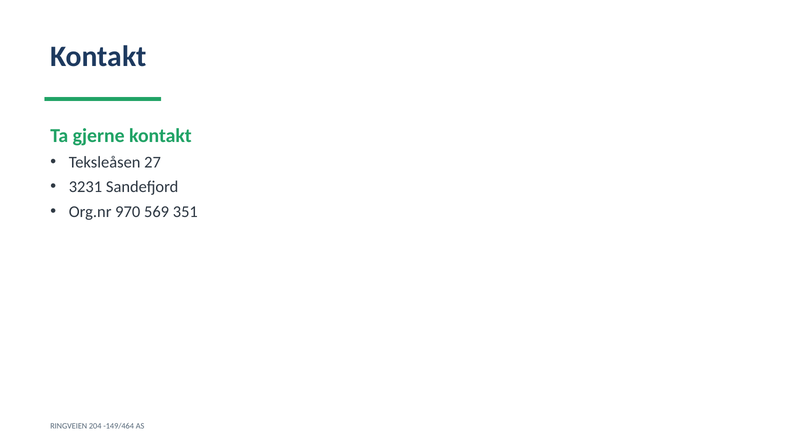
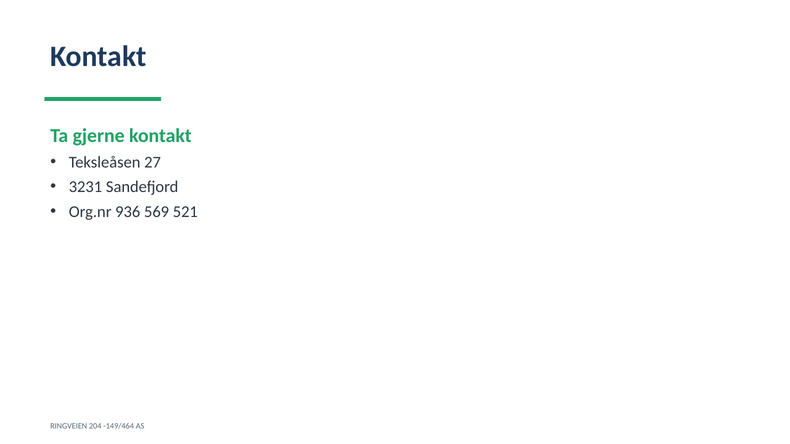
970: 970 -> 936 (128, 212)
351: 351 -> 521 (185, 212)
